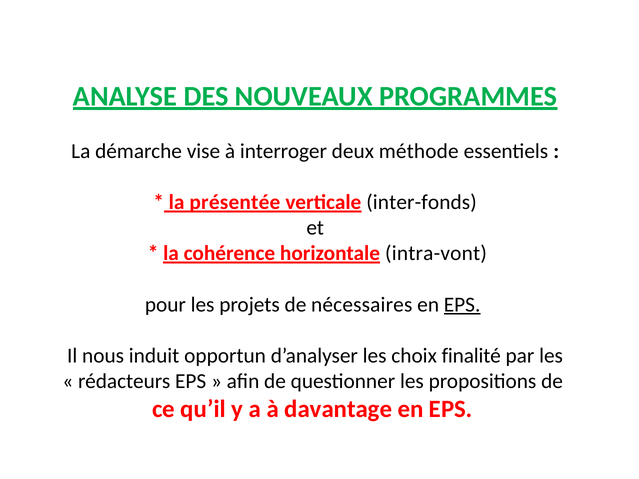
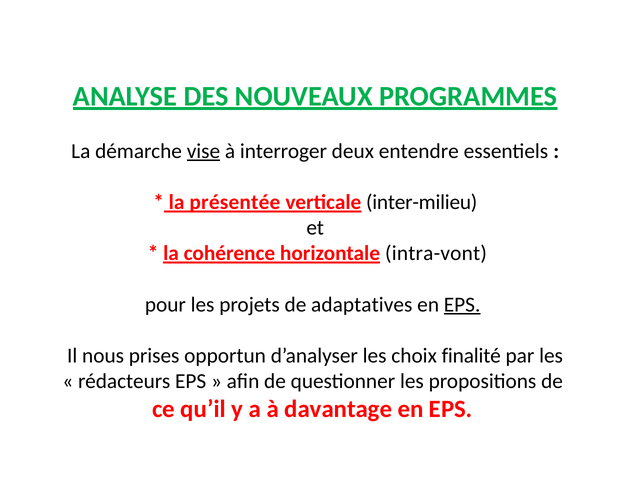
vise underline: none -> present (203, 151)
méthode: méthode -> entendre (419, 151)
inter-fonds: inter-fonds -> inter-milieu (422, 202)
nécessaires: nécessaires -> adaptatives (362, 305)
induit: induit -> prises (154, 356)
